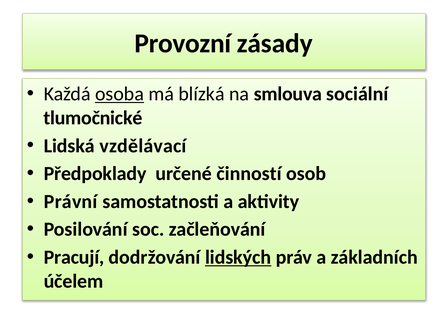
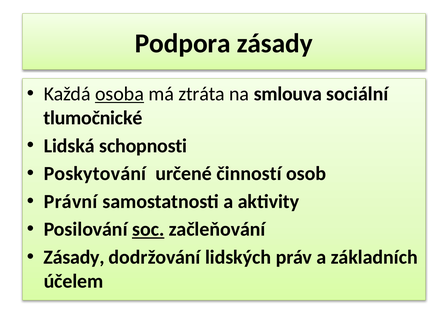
Provozní: Provozní -> Podpora (183, 43)
blízká: blízká -> ztráta (202, 94)
vzdělávací: vzdělávací -> schopnosti (143, 146)
Předpoklady: Předpoklady -> Poskytování (95, 174)
soc underline: none -> present (148, 229)
Pracují: Pracují -> Zásady (74, 257)
lidských underline: present -> none (238, 257)
